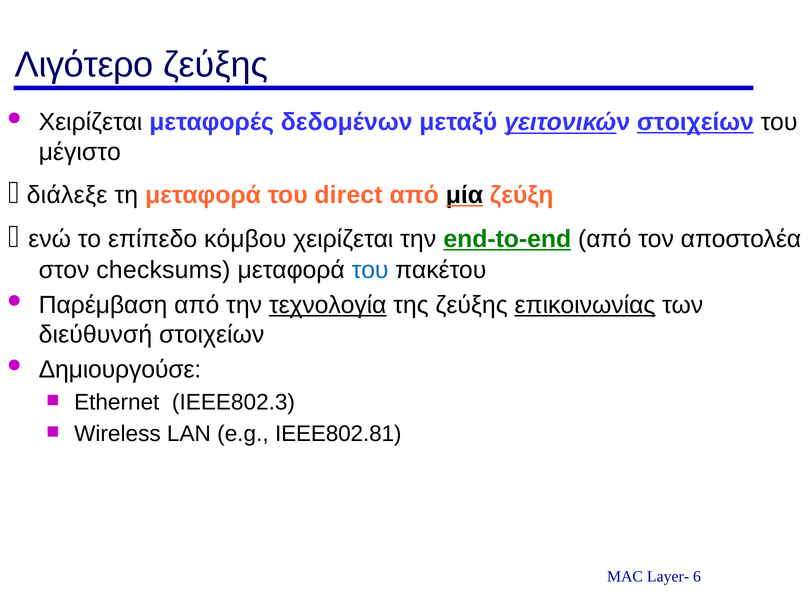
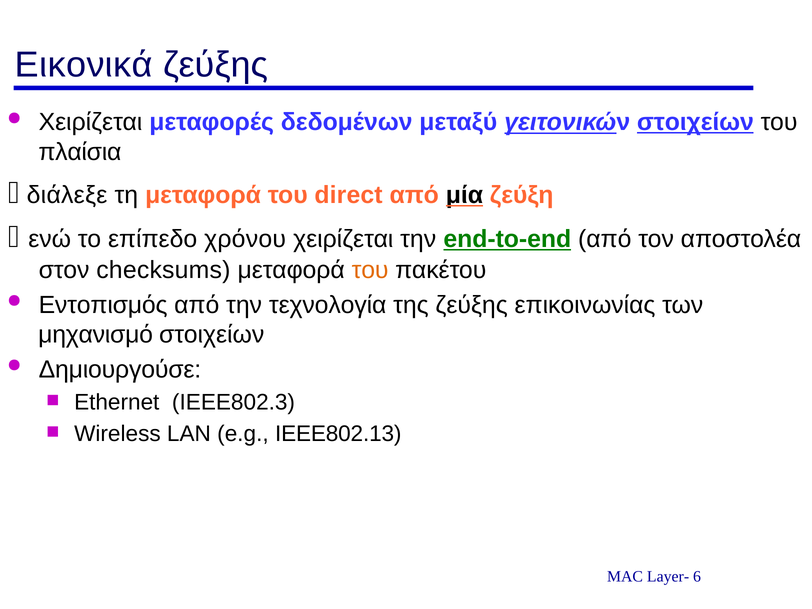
Λιγότερο: Λιγότερο -> Εικονικά (84, 65)
μέγιστο: μέγιστο -> πλαίσια (80, 152)
κόμβου: κόμβου -> χρόνου (245, 239)
του colour: blue -> orange (370, 270)
Παρέμβαση: Παρέμβαση -> Εντοπισμός (103, 305)
τεχνολογία underline: present -> none (328, 305)
επικοινωνίας underline: present -> none (585, 305)
διεύθυνσή: διεύθυνσή -> μηχανισμό (96, 335)
ΙΕΕΕ802.81: ΙΕΕΕ802.81 -> ΙΕΕΕ802.13 (338, 434)
